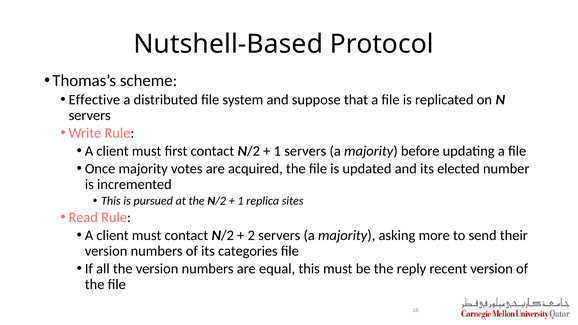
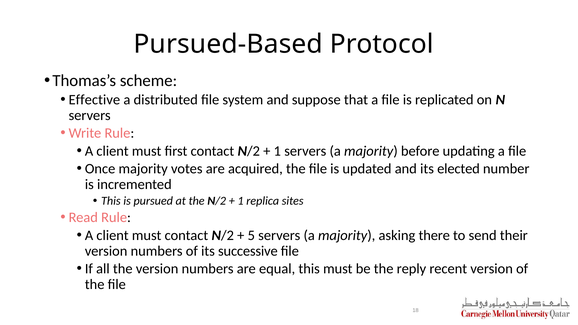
Nutshell-Based: Nutshell-Based -> Pursued-Based (228, 44)
2: 2 -> 5 (251, 235)
more: more -> there (434, 235)
categories: categories -> successive (248, 251)
